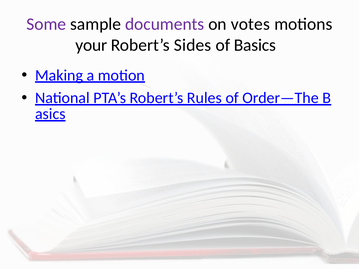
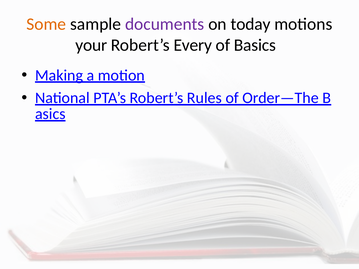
Some colour: purple -> orange (46, 24)
votes: votes -> today (251, 24)
Sides: Sides -> Every (193, 45)
